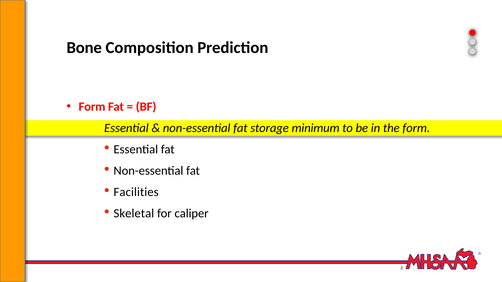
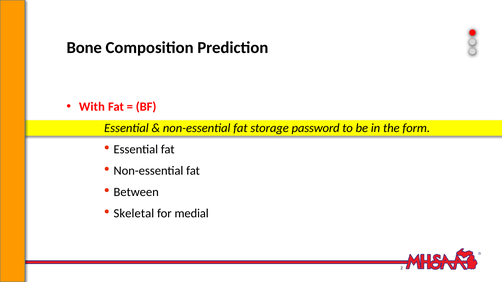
Form: Form -> With (92, 107)
minimum: minimum -> password (316, 128)
Facilities: Facilities -> Between (136, 192)
caliper: caliper -> medial (192, 214)
